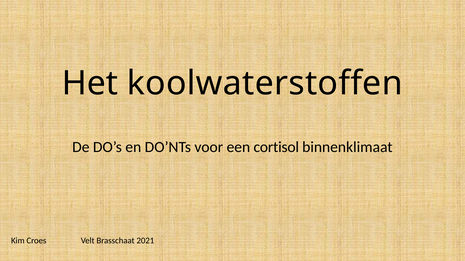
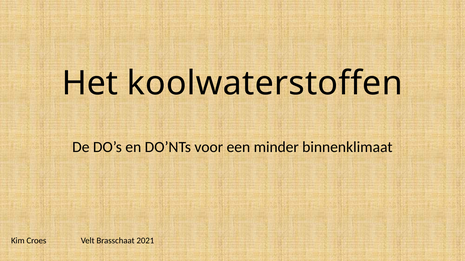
cortisol: cortisol -> minder (276, 147)
